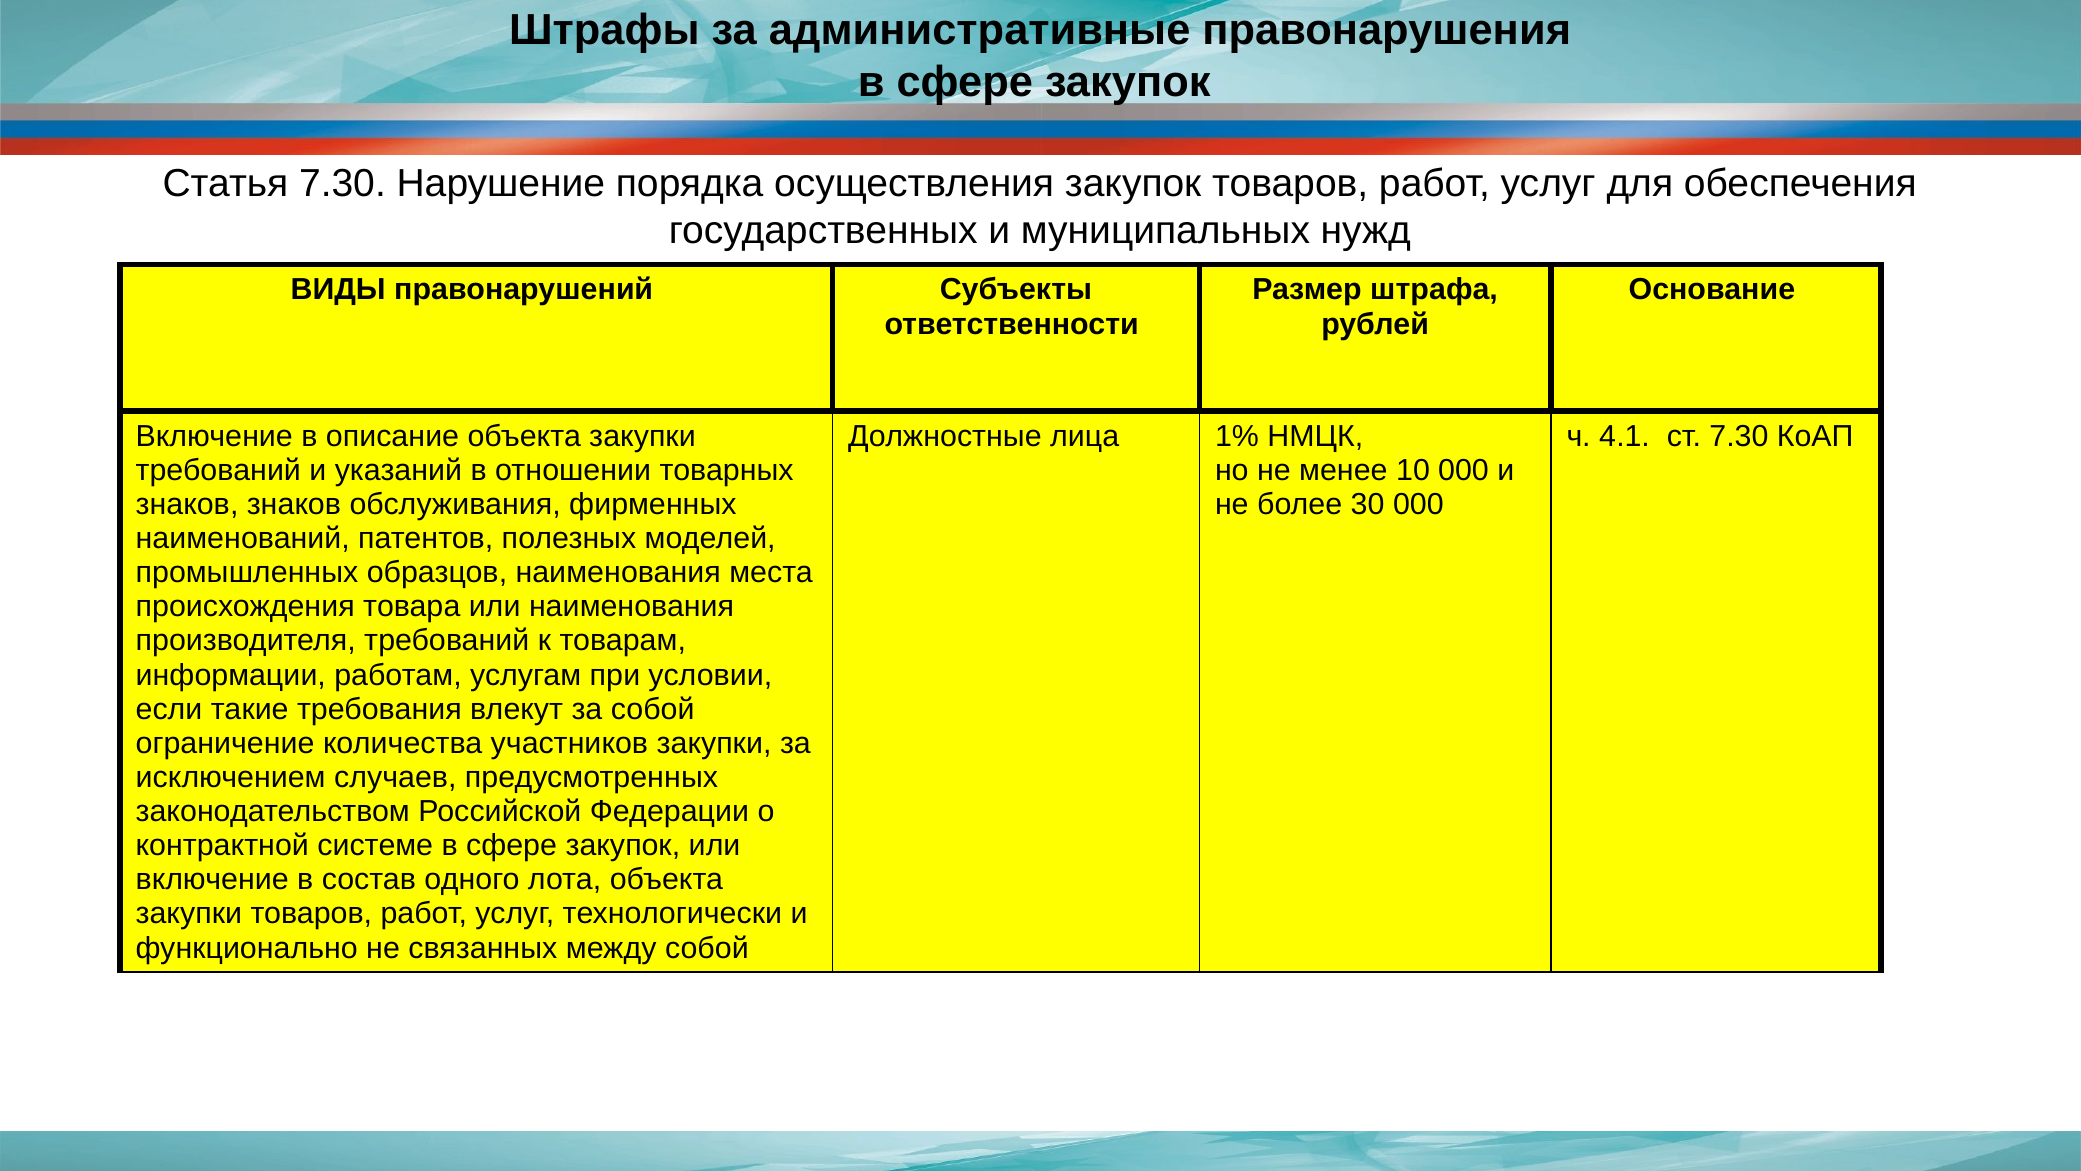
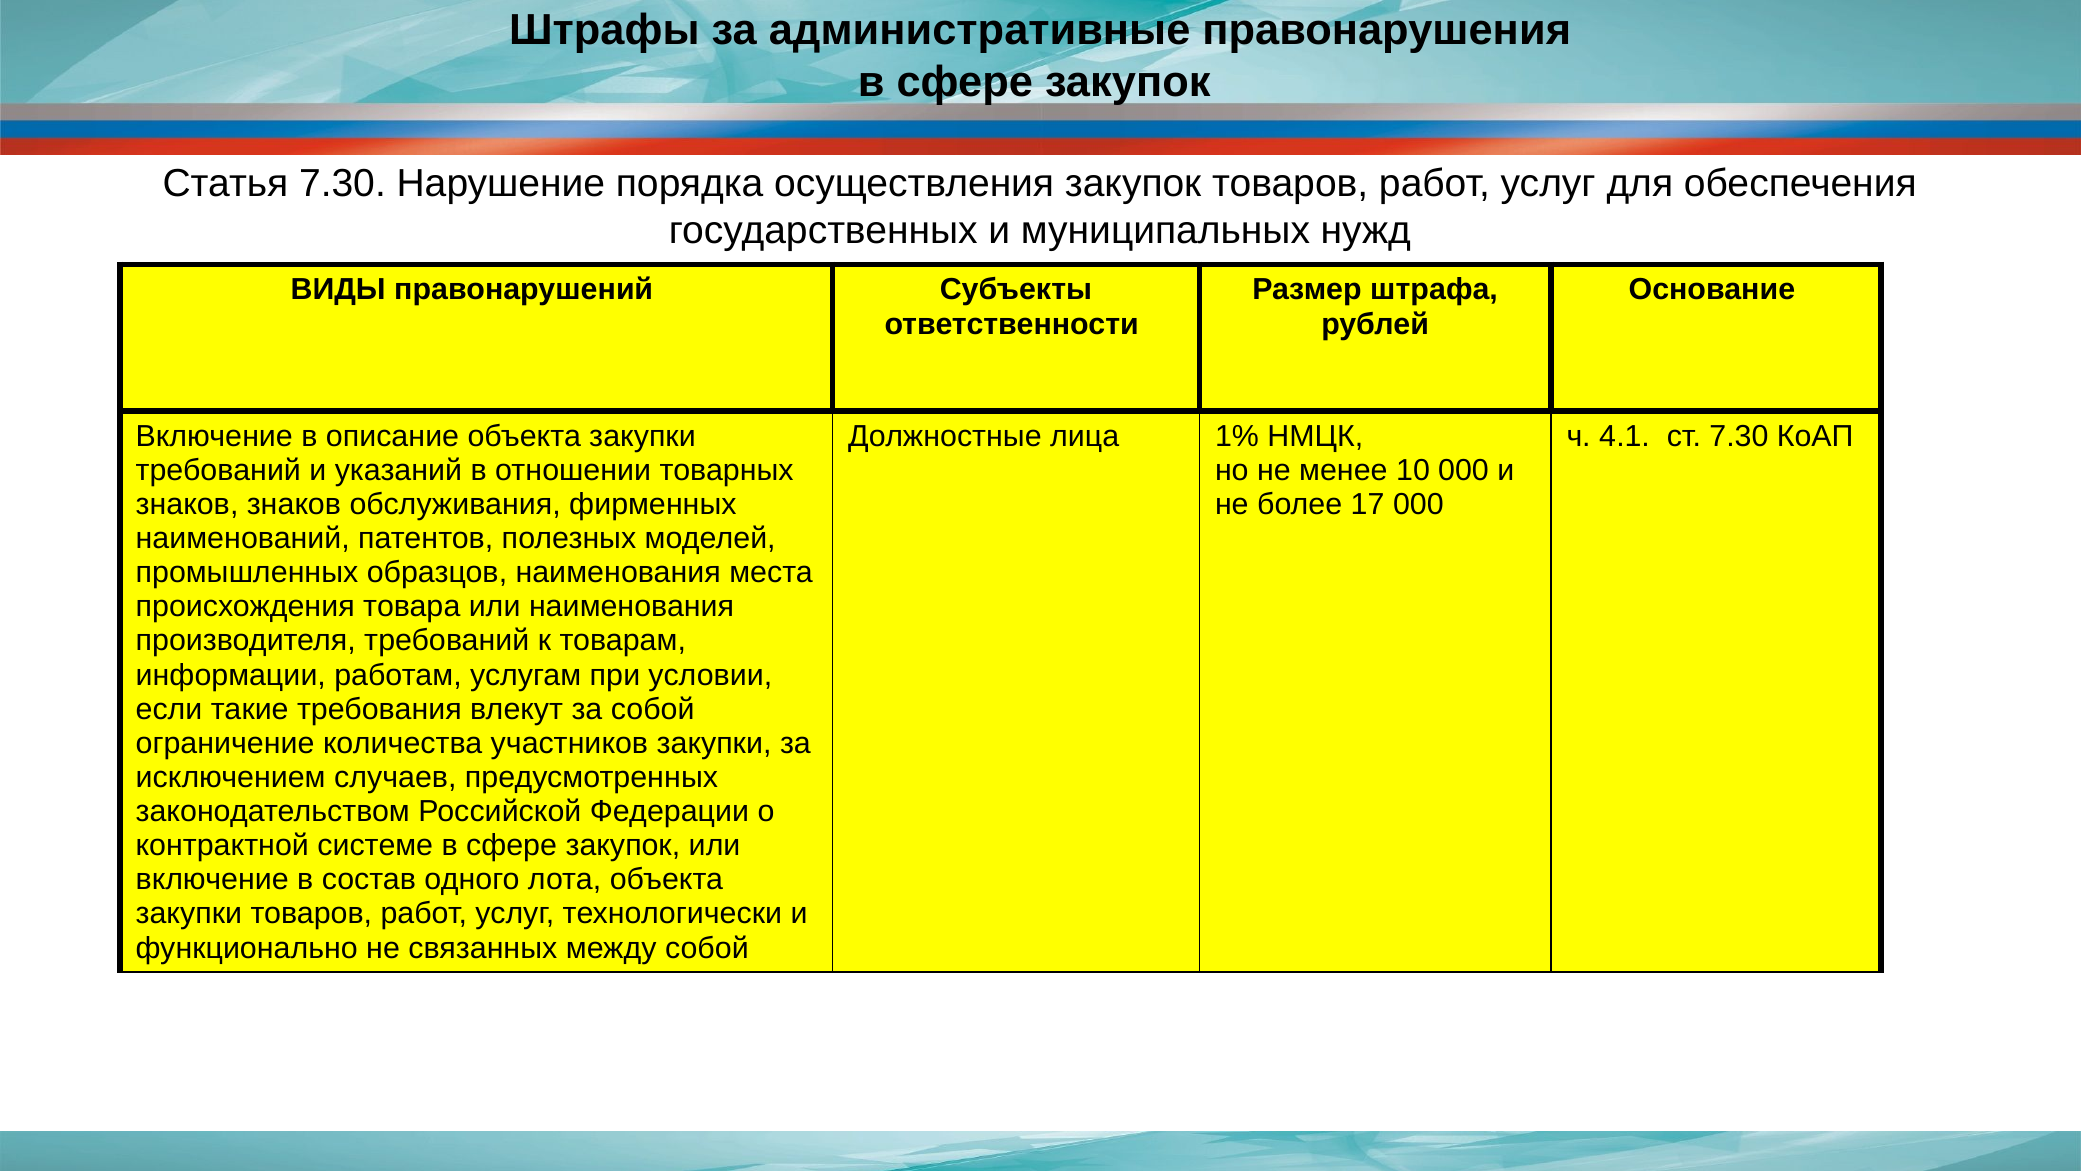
30: 30 -> 17 (1368, 504)
